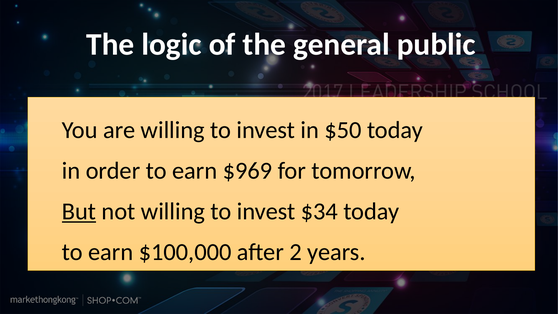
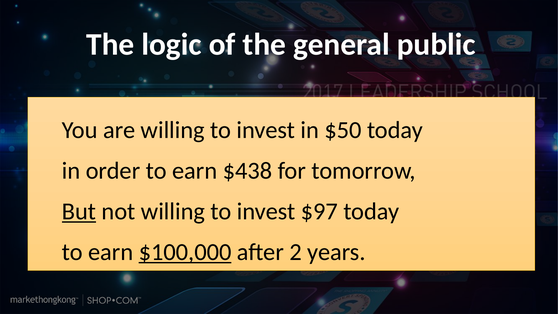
$969: $969 -> $438 (247, 171)
$34: $34 -> $97 (319, 211)
$100,000 underline: none -> present (185, 252)
